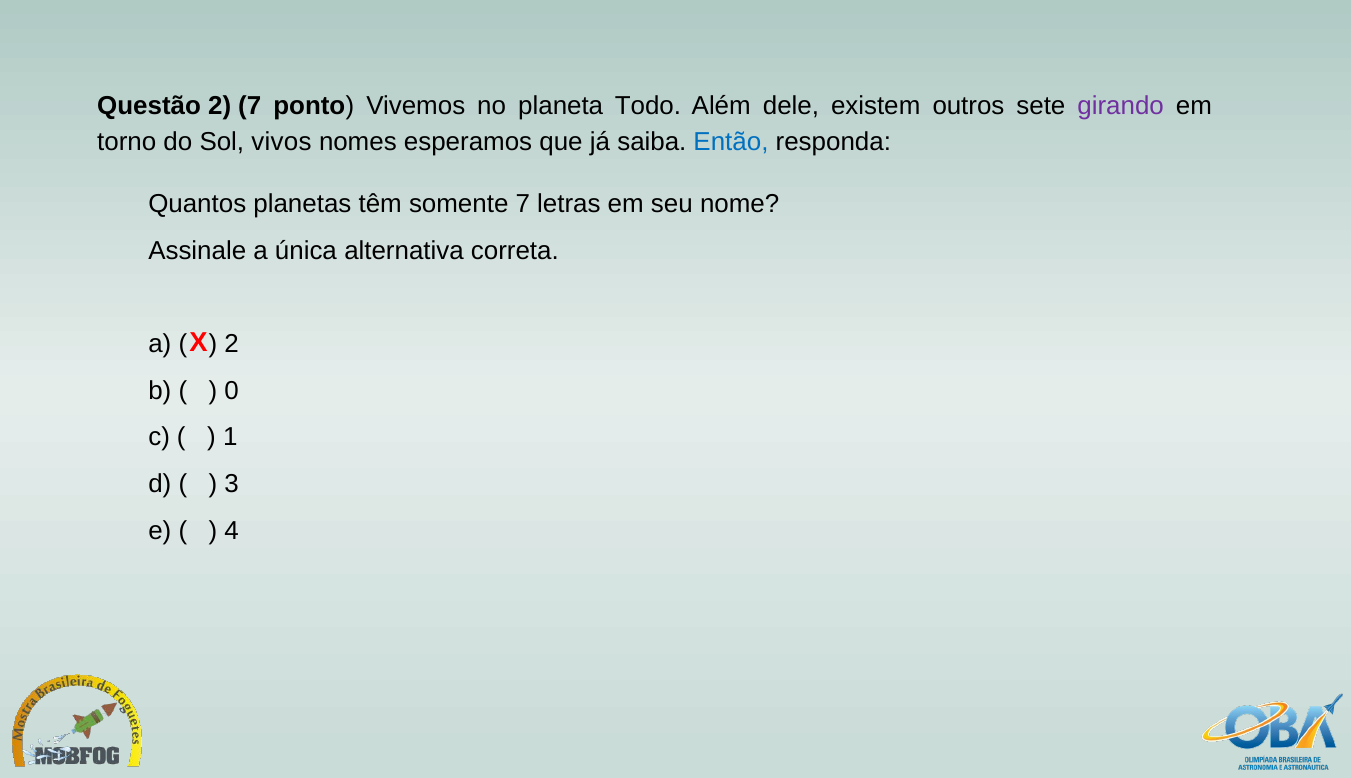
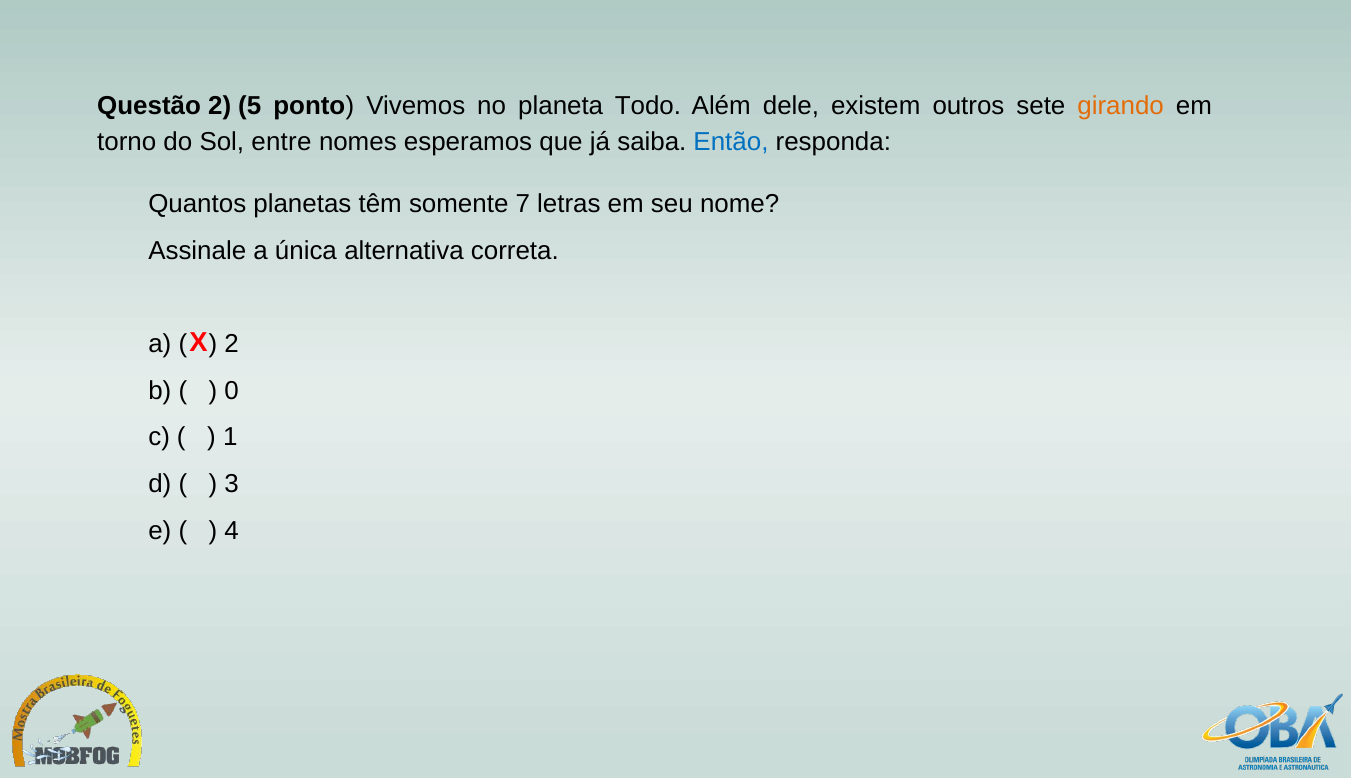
2 7: 7 -> 5 (250, 106)
girando colour: purple -> orange (1121, 106)
vivos: vivos -> entre (281, 142)
